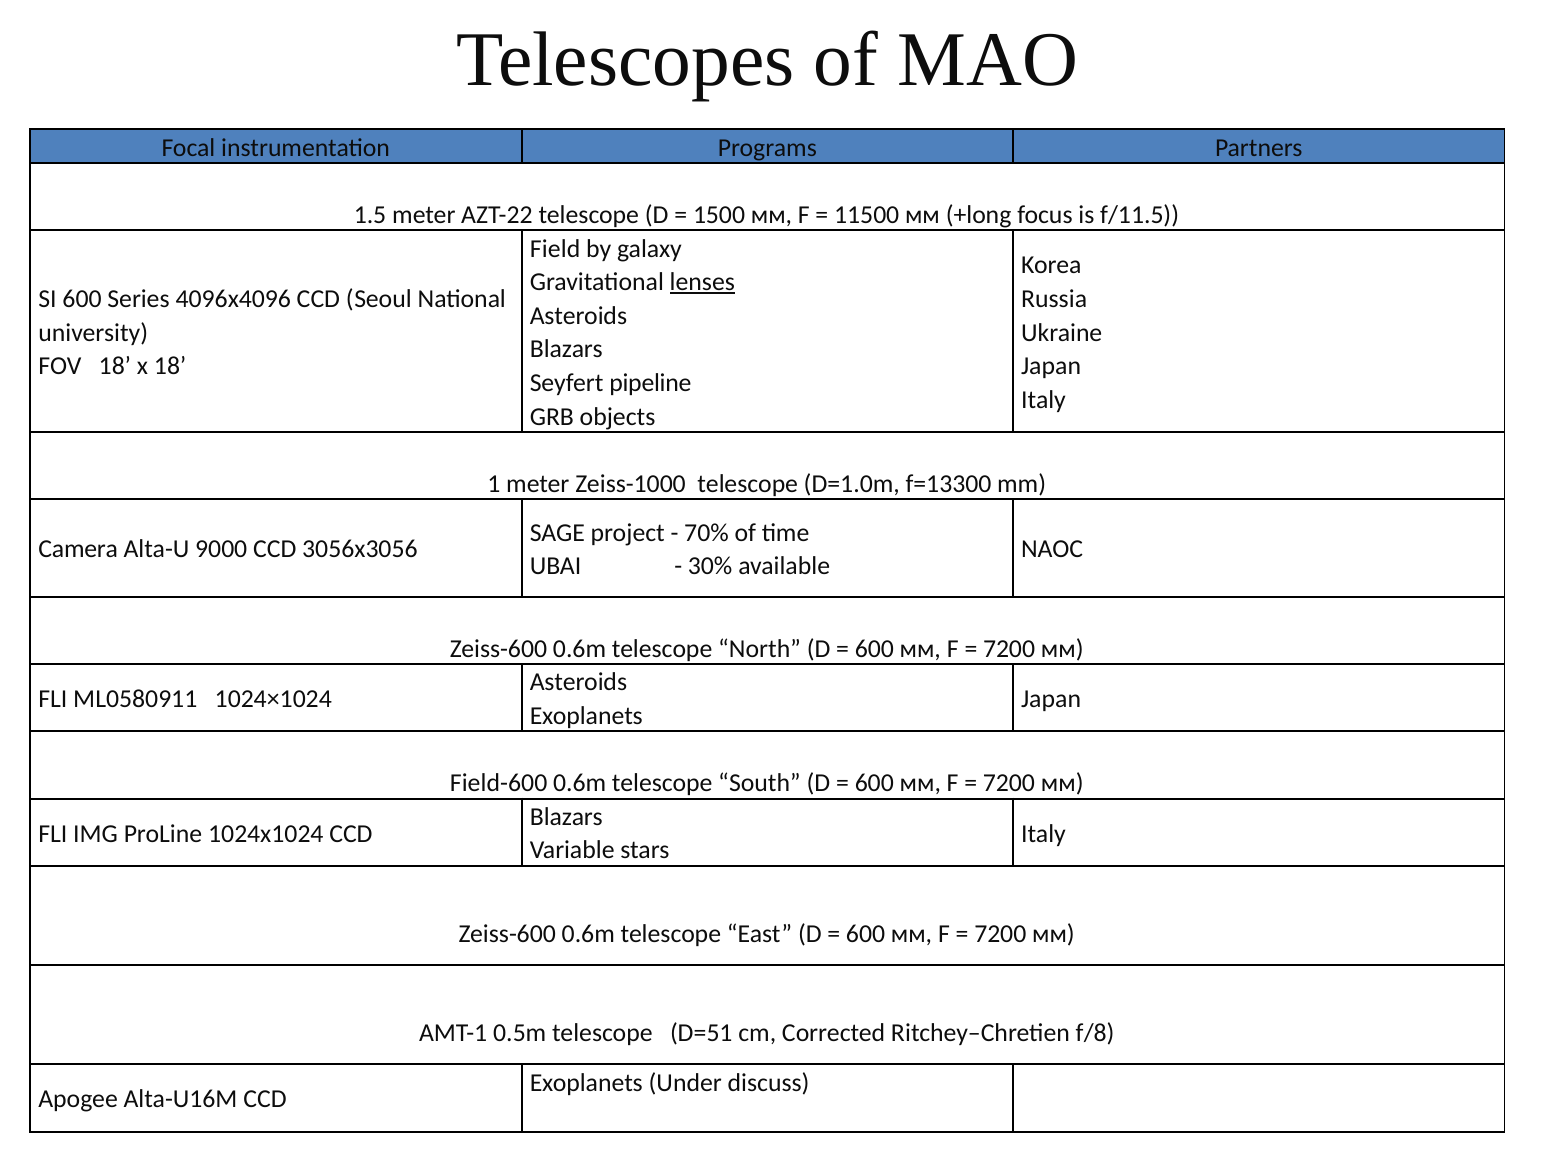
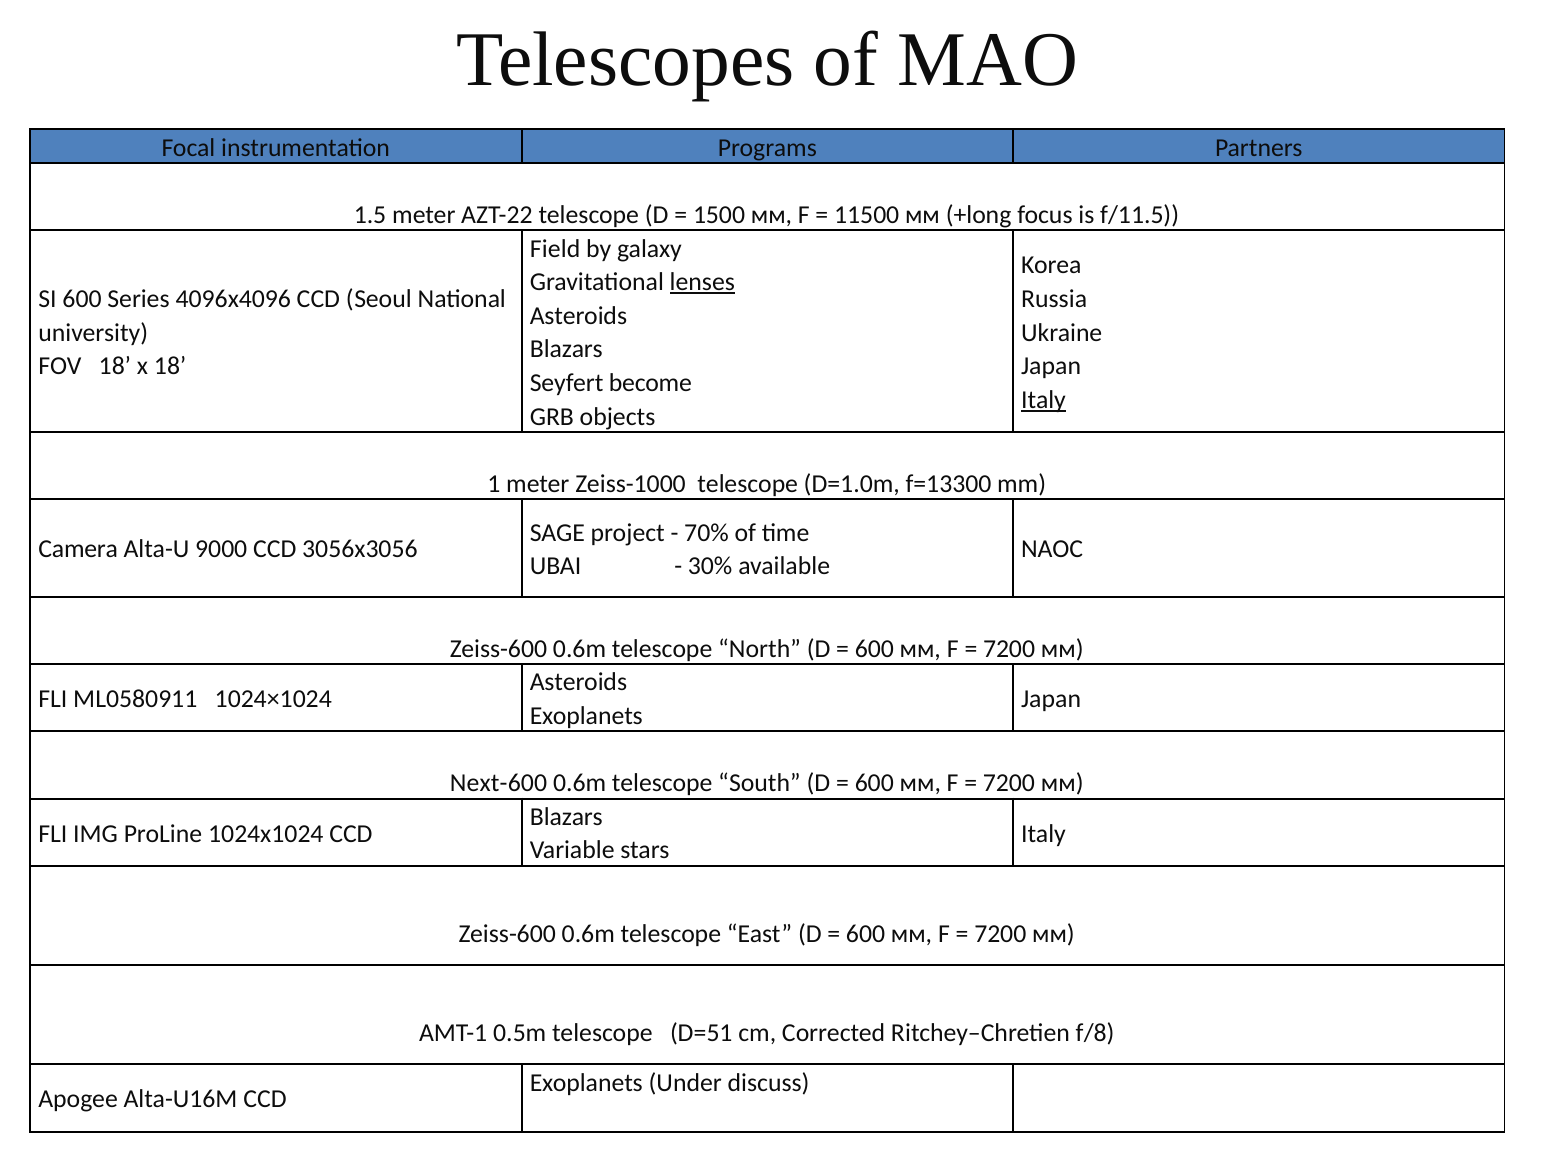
pipeline: pipeline -> become (650, 383)
Italy underline: none -> present (1044, 400)
Field-600: Field-600 -> Next-600 (499, 783)
